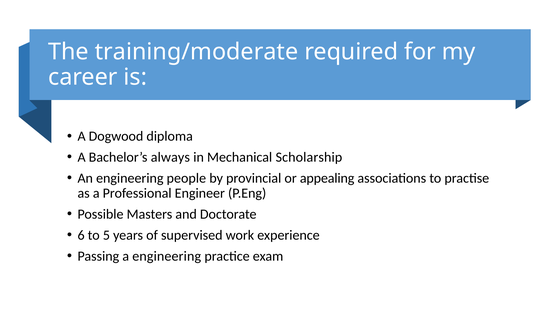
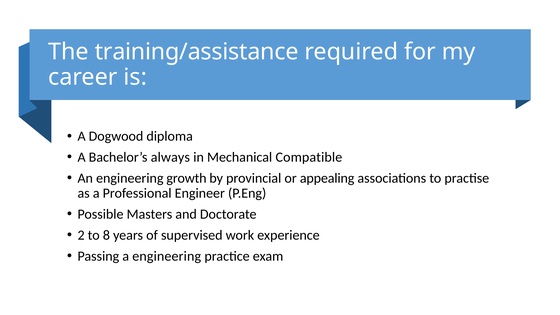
training/moderate: training/moderate -> training/assistance (197, 52)
Scholarship: Scholarship -> Compatible (309, 157)
people: people -> growth (186, 178)
6: 6 -> 2 (81, 235)
5: 5 -> 8 (106, 235)
